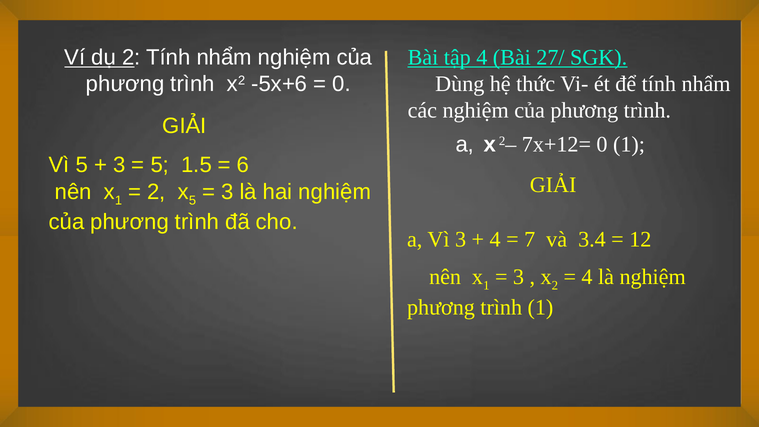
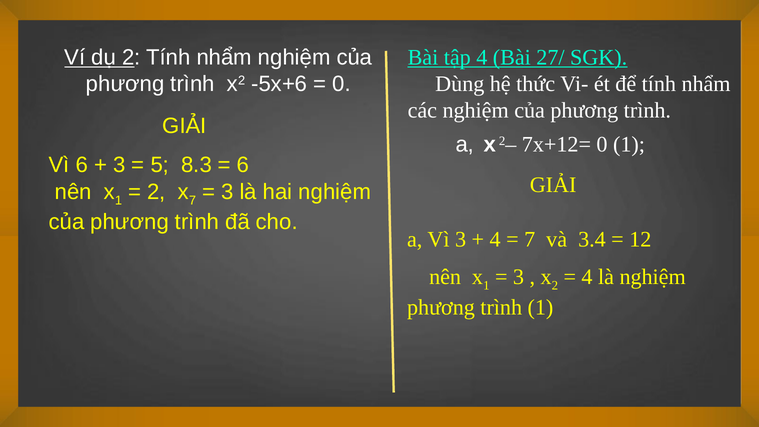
Vì 5: 5 -> 6 (82, 165)
1.5: 1.5 -> 8.3 (196, 165)
x 5: 5 -> 7 (192, 200)
